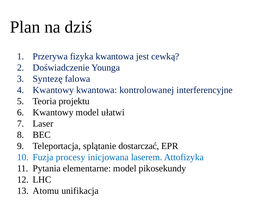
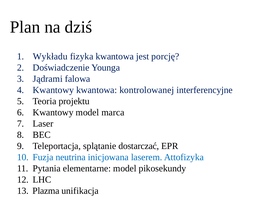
Przerywa: Przerywa -> Wykładu (50, 56)
cewką: cewką -> porcję (165, 56)
Syntezę: Syntezę -> Jądrami (48, 79)
ułatwi: ułatwi -> marca (113, 112)
procesy: procesy -> neutrina (71, 157)
Atomu: Atomu -> Plazma (46, 190)
